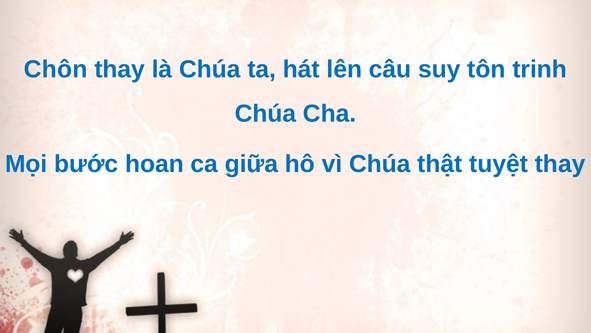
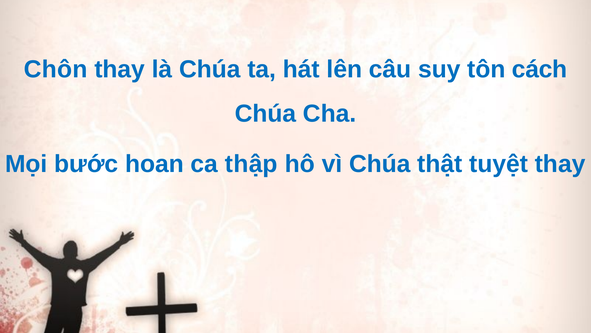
trinh: trinh -> cách (540, 69)
giữa: giữa -> thập (251, 164)
